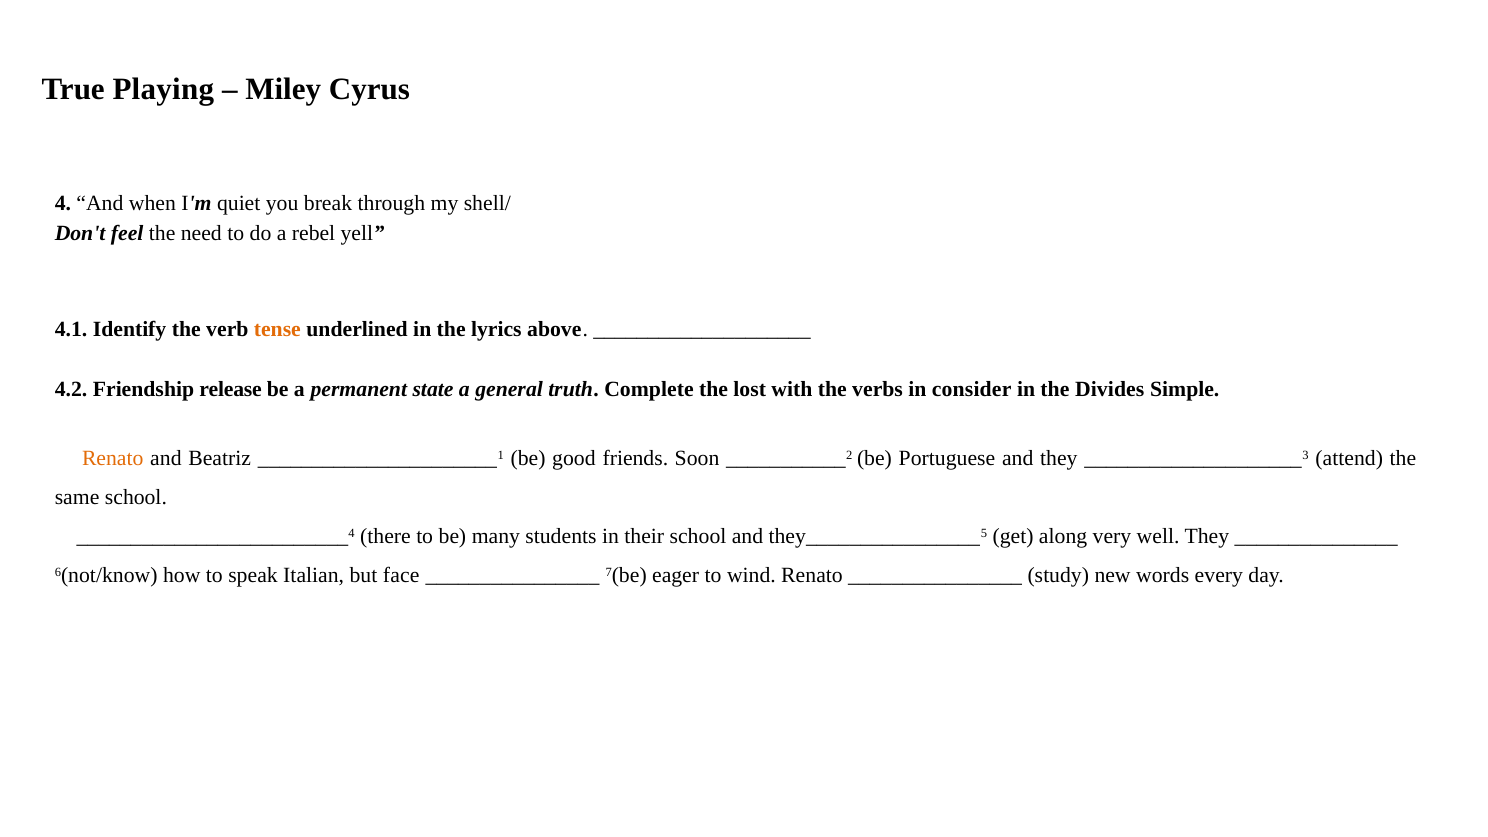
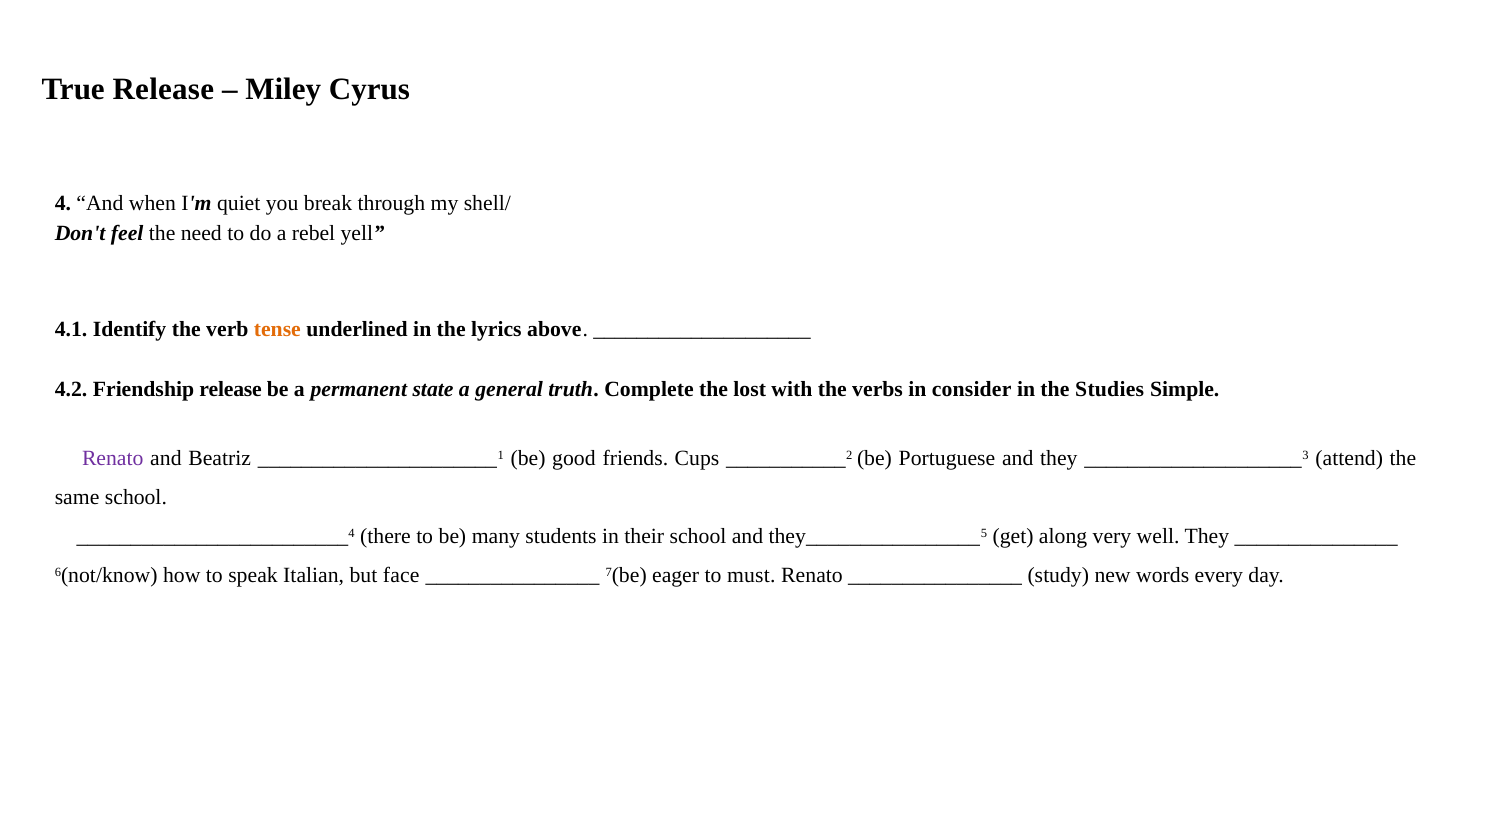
True Playing: Playing -> Release (163, 89)
Divides: Divides -> Studies (1110, 389)
Renato colour: orange -> purple (113, 458)
Soon: Soon -> Cups (697, 458)
wind: wind -> must (751, 576)
